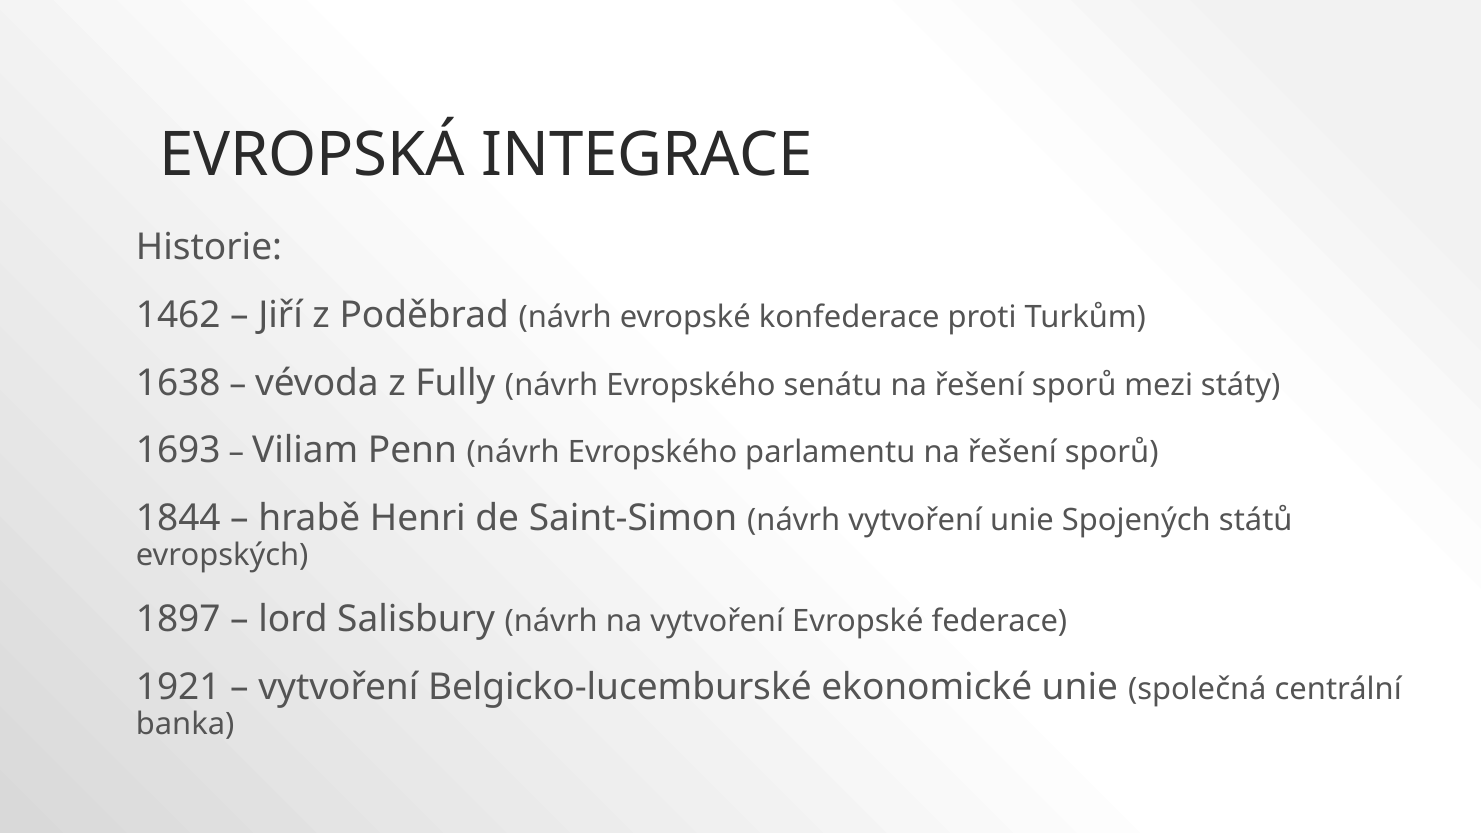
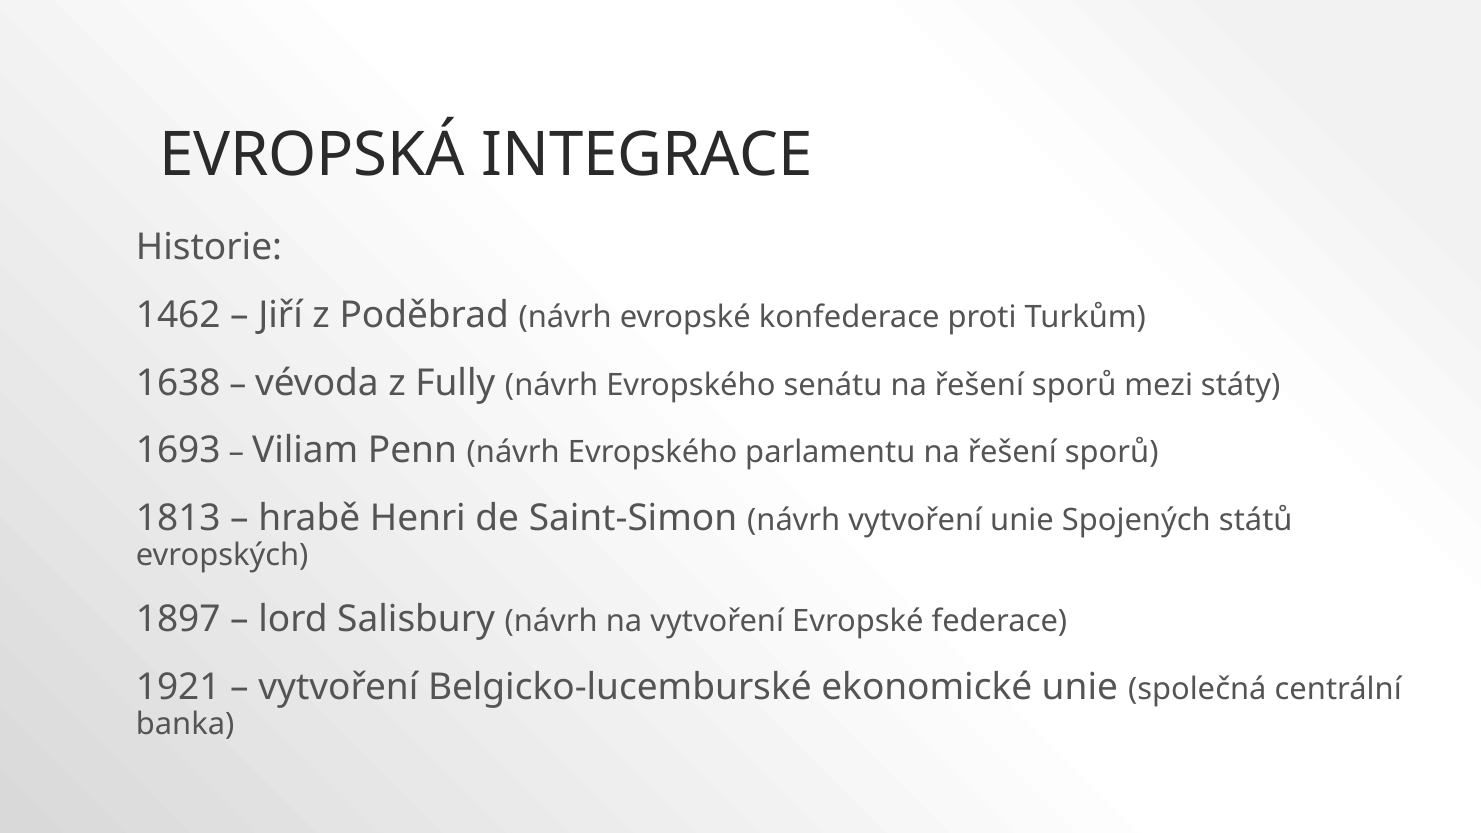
1844: 1844 -> 1813 (178, 519)
